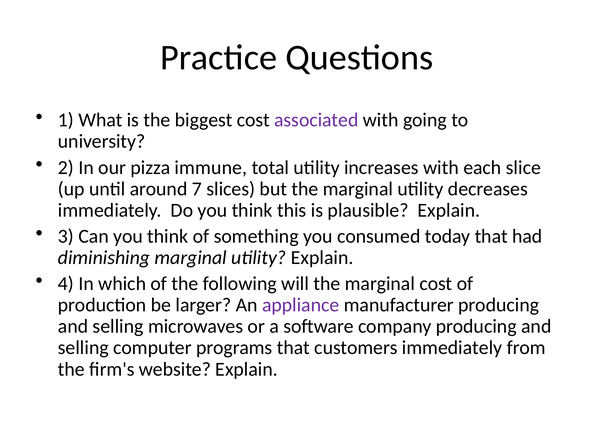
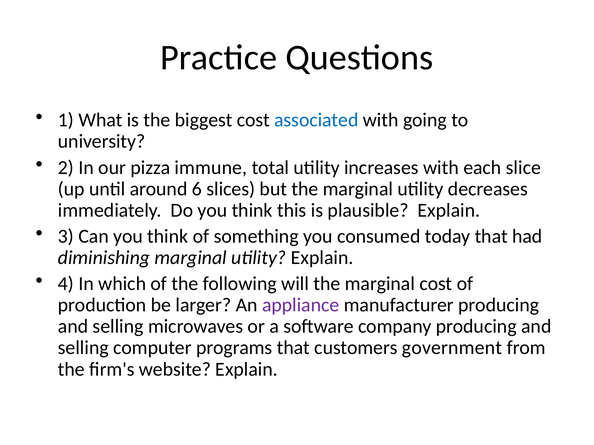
associated colour: purple -> blue (316, 120)
7: 7 -> 6 (197, 189)
customers immediately: immediately -> government (452, 348)
